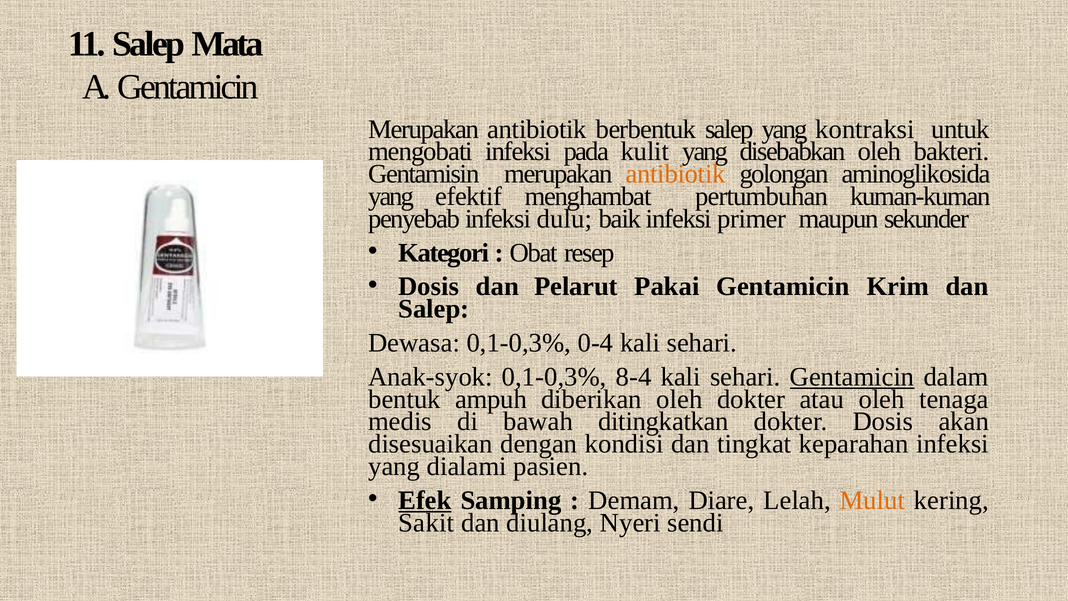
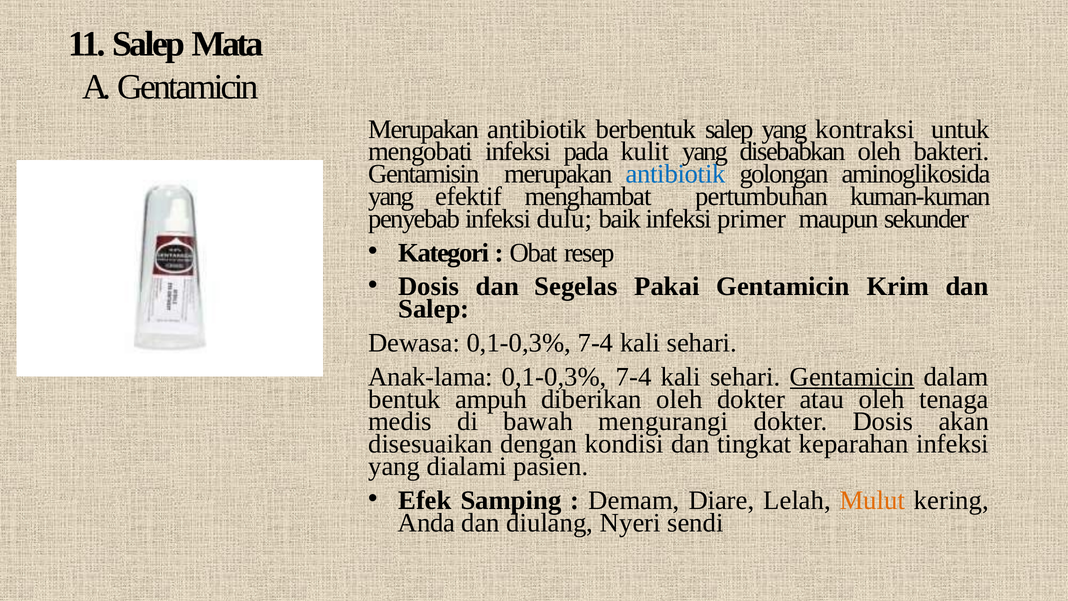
antibiotik colour: orange -> blue (676, 174)
Pelarut: Pelarut -> Segelas (576, 287)
Dewasa 0,1-0,3% 0-4: 0-4 -> 7-4 (596, 343)
Anak-syok: Anak-syok -> Anak-lama (430, 377)
8-4: 8-4 -> 7-4 (634, 377)
ditingkatkan: ditingkatkan -> mengurangi (663, 421)
Efek underline: present -> none (425, 500)
Sakit: Sakit -> Anda (427, 523)
